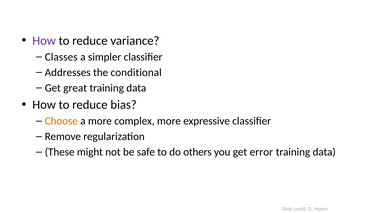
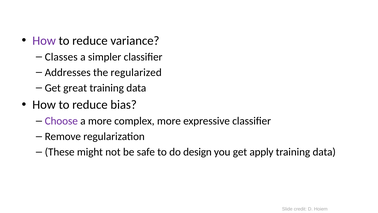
conditional: conditional -> regularized (136, 72)
Choose colour: orange -> purple (61, 121)
others: others -> design (197, 152)
error: error -> apply (262, 152)
